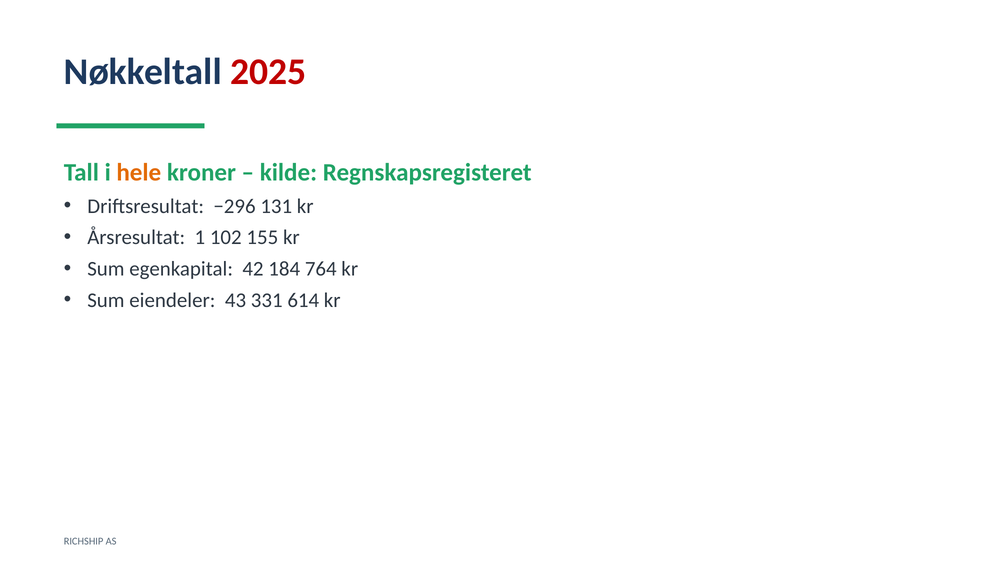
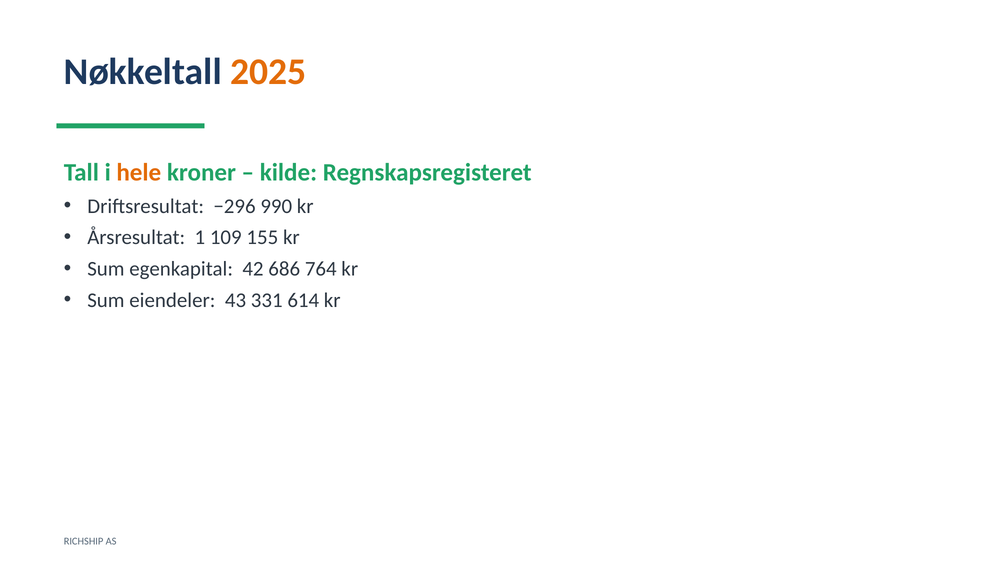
2025 colour: red -> orange (268, 72)
131: 131 -> 990 (276, 206)
102: 102 -> 109 (226, 238)
184: 184 -> 686 (284, 269)
